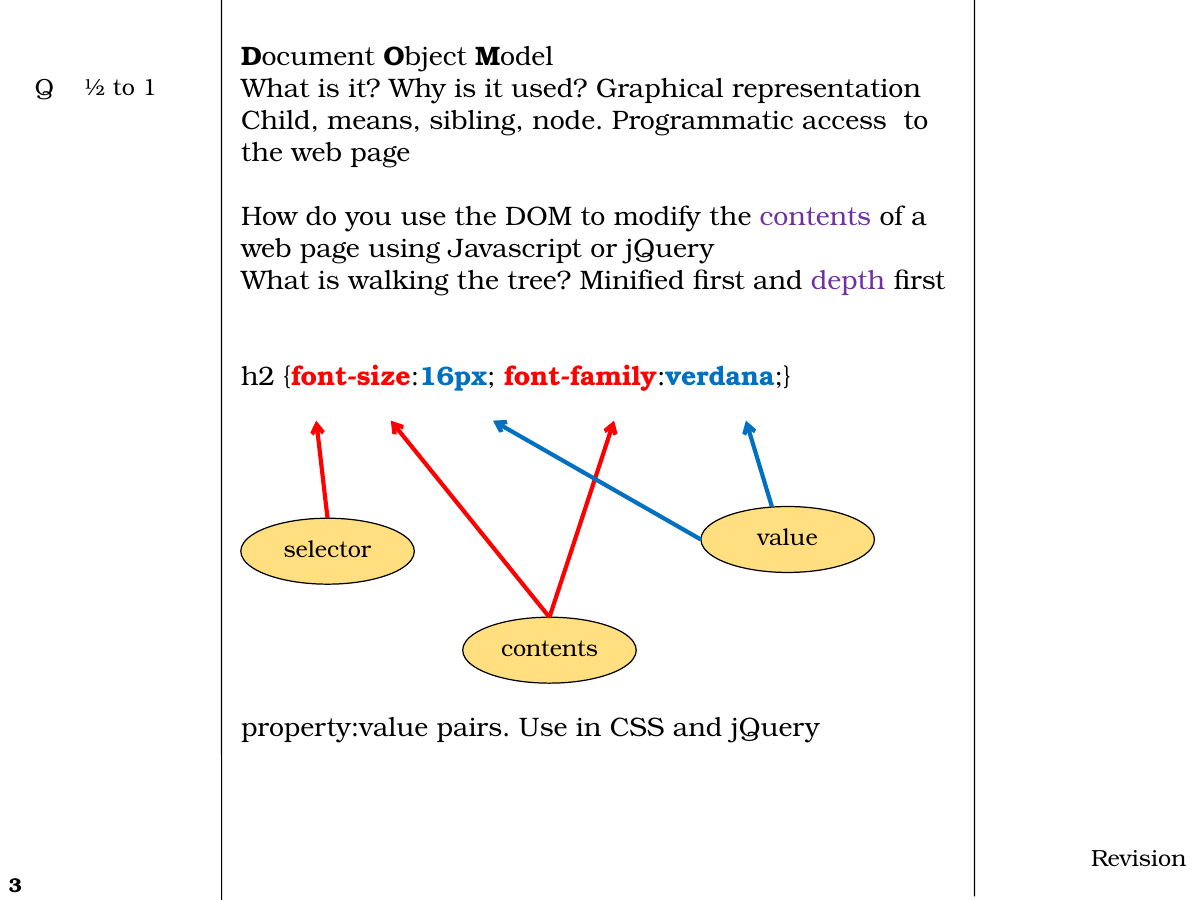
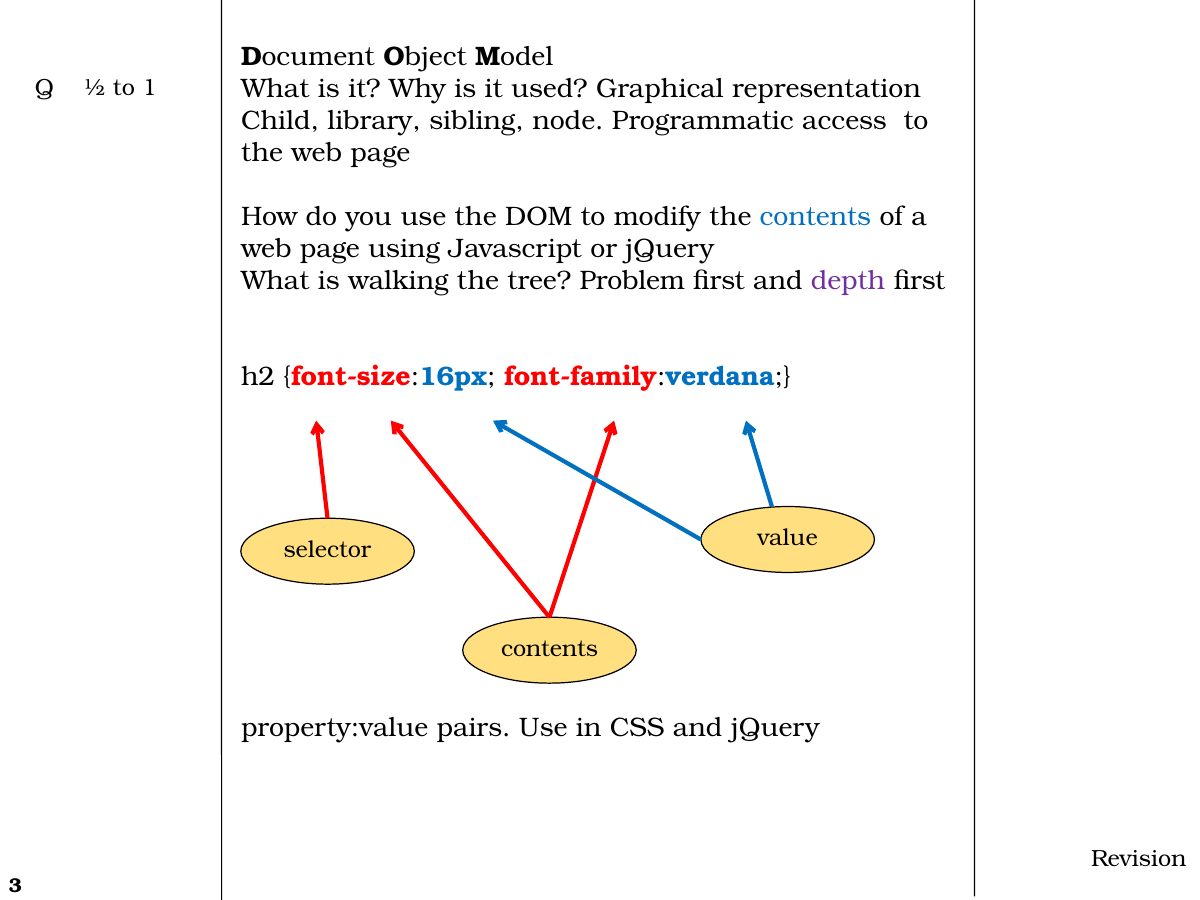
means: means -> library (374, 120)
contents colour: purple -> blue (815, 216)
Minified: Minified -> Problem (632, 280)
